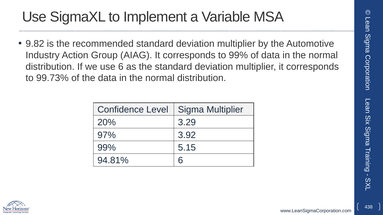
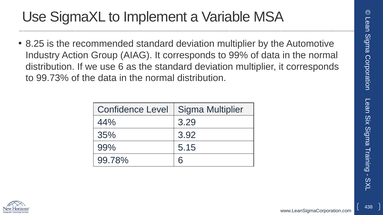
9.82: 9.82 -> 8.25 (35, 44)
20%: 20% -> 44% (107, 123)
97%: 97% -> 35% (107, 135)
94.81%: 94.81% -> 99.78% (113, 161)
